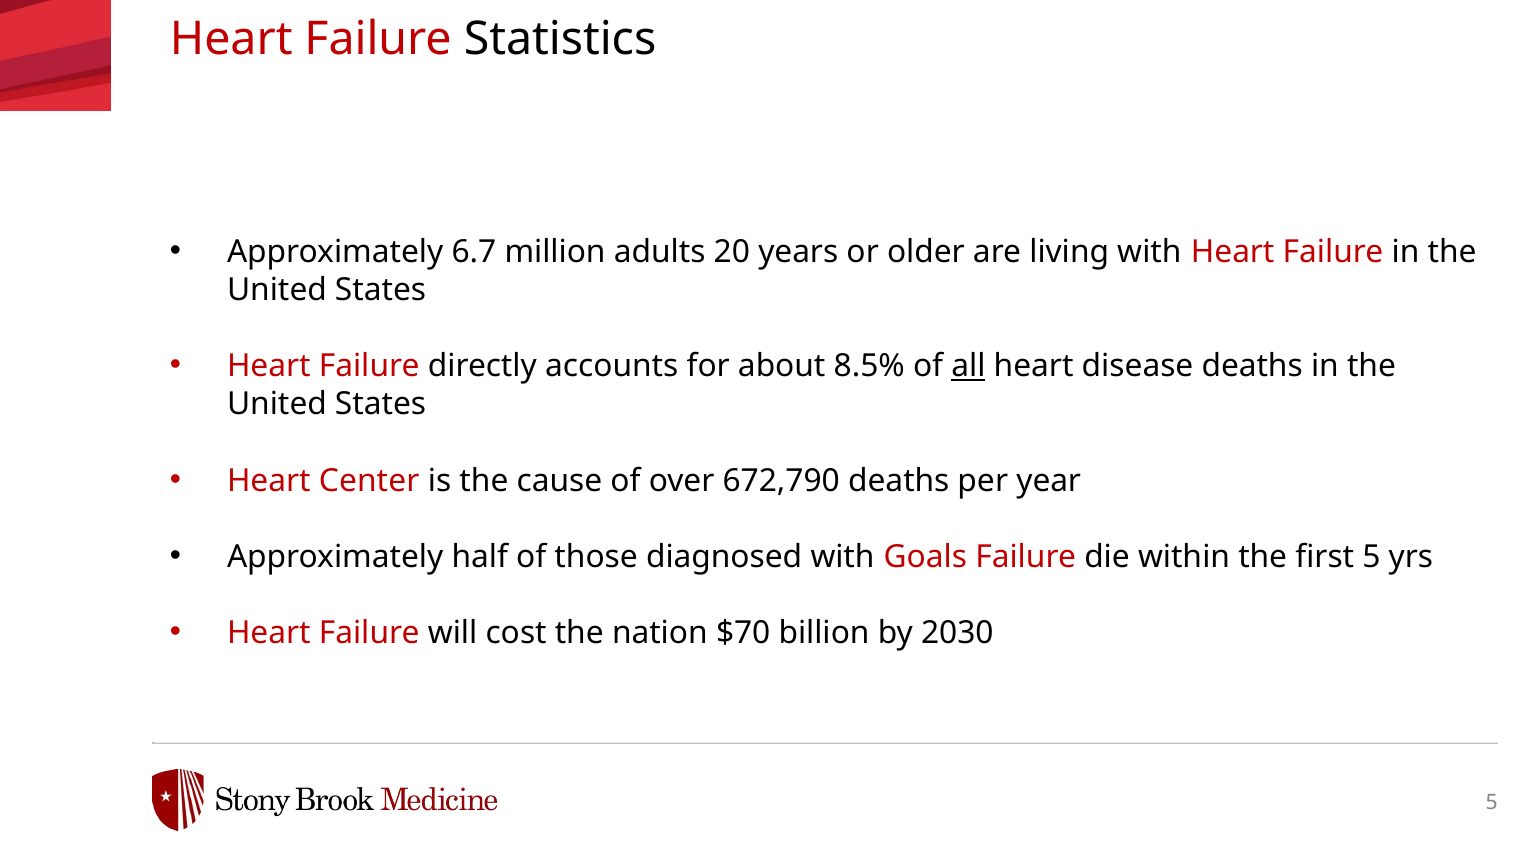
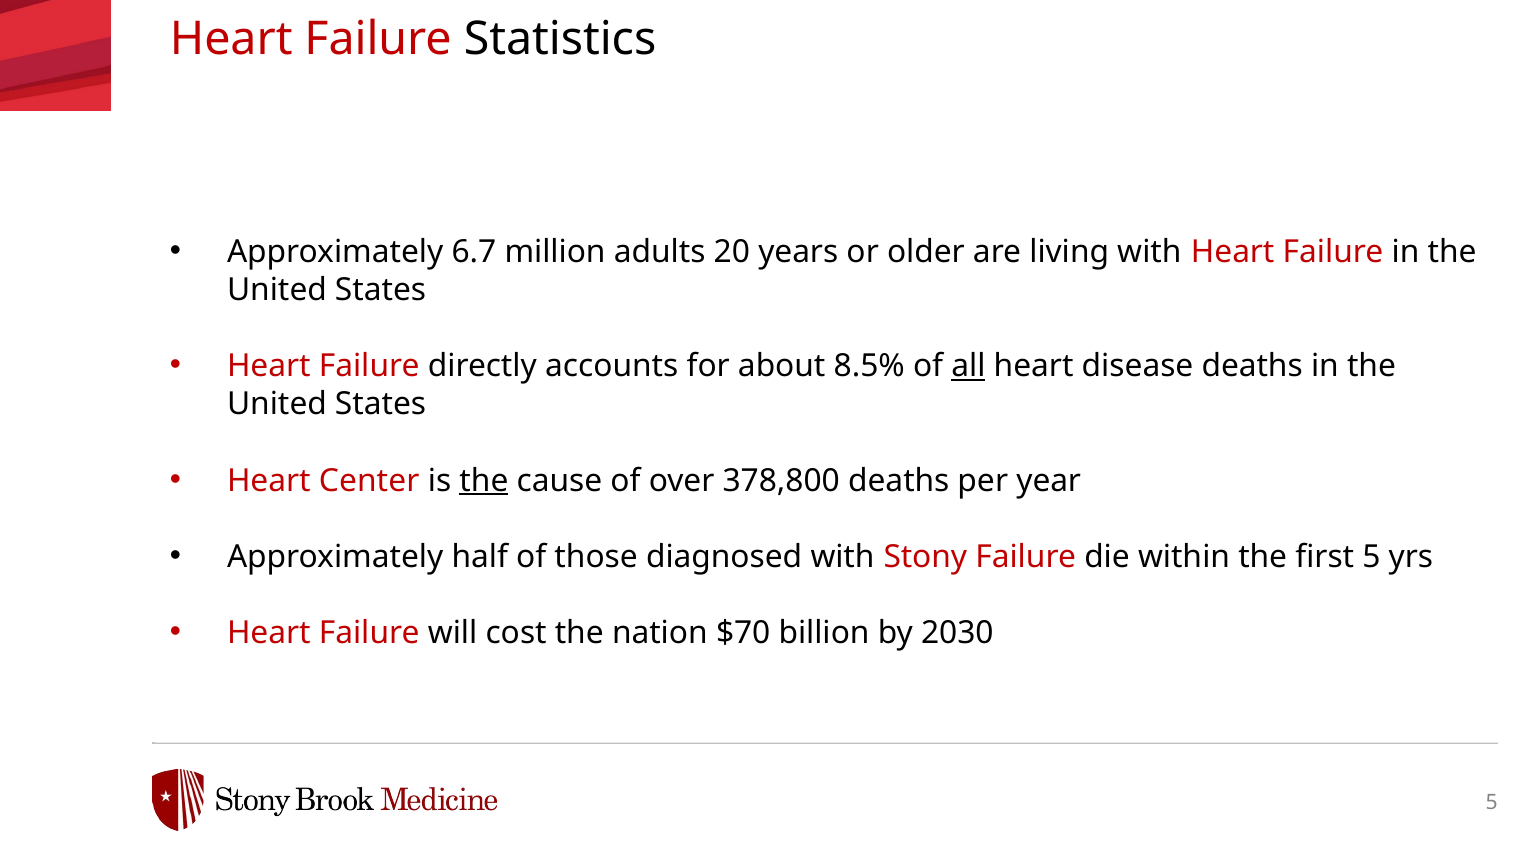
the underline: none -> present (484, 480)
672,790: 672,790 -> 378,800 (781, 480)
Goals: Goals -> Stony (925, 557)
